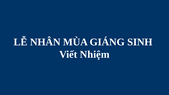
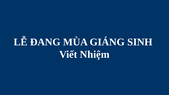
NHÂN: NHÂN -> ĐANG (45, 42)
